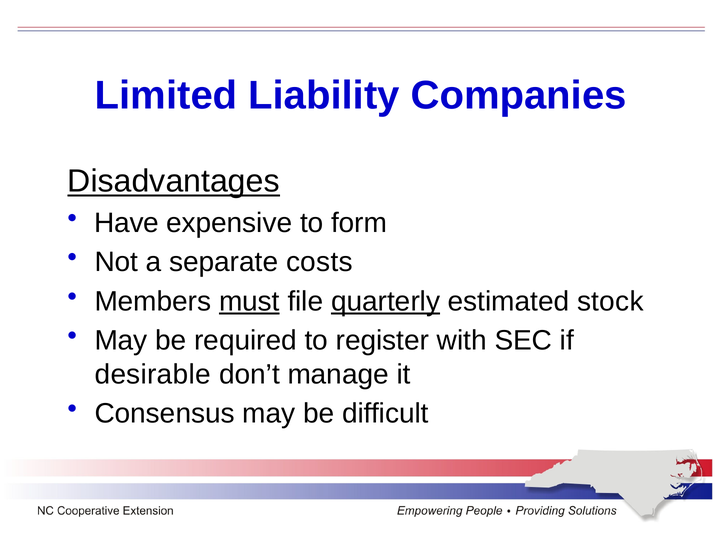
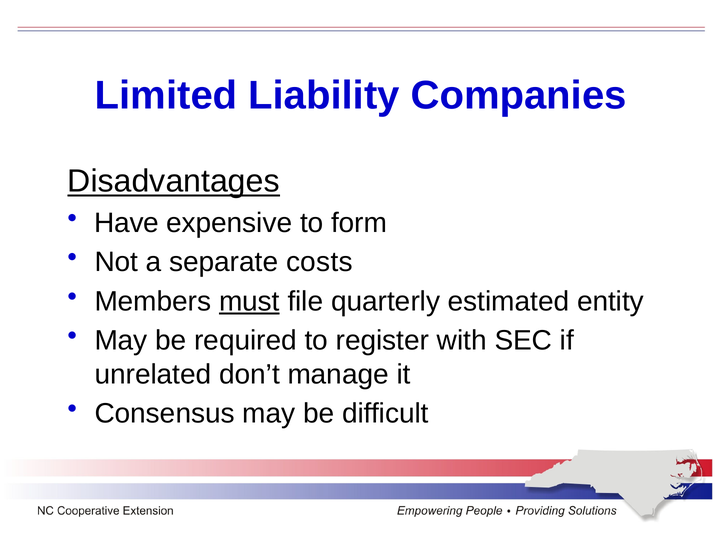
quarterly underline: present -> none (386, 302)
stock: stock -> entity (610, 302)
desirable: desirable -> unrelated (153, 375)
